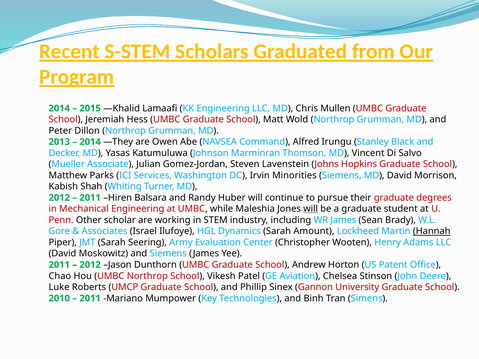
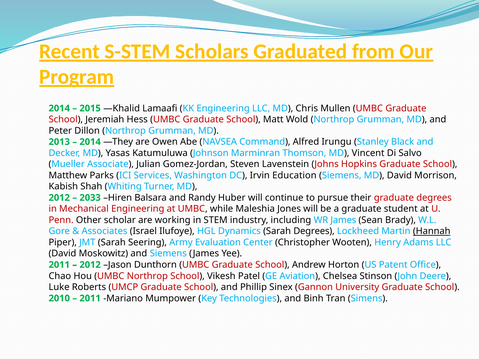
Minorities: Minorities -> Education (294, 175)
2011: 2011 -> 2033 (90, 198)
will underline: present -> none (311, 209)
Sarah Amount: Amount -> Degrees (314, 231)
